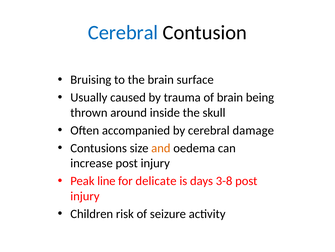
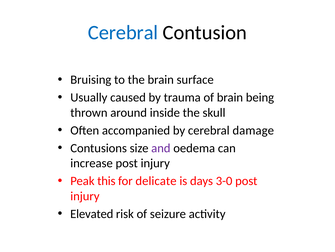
and colour: orange -> purple (161, 148)
line: line -> this (106, 181)
3-8: 3-8 -> 3-0 (224, 181)
Children: Children -> Elevated (92, 213)
